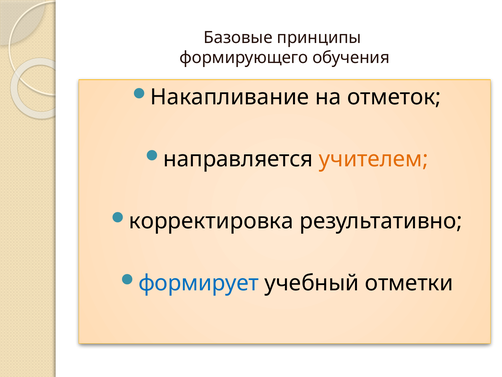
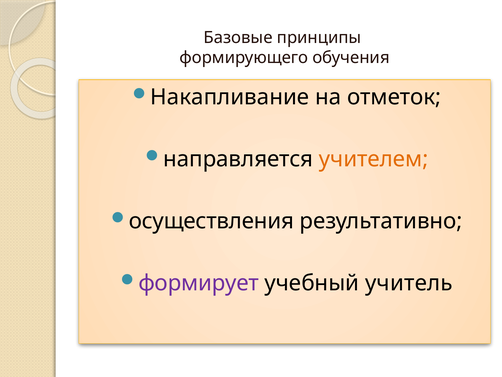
корректировка: корректировка -> осуществления (211, 221)
формирует colour: blue -> purple (199, 283)
отметки: отметки -> учитель (409, 283)
